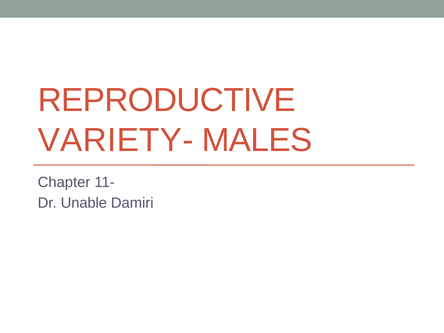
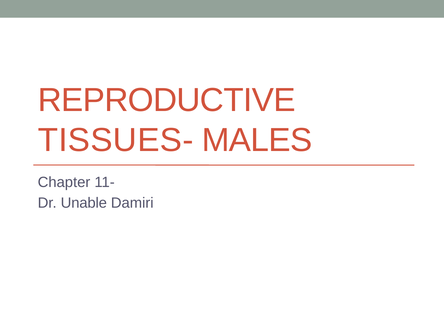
VARIETY-: VARIETY- -> TISSUES- (116, 140)
